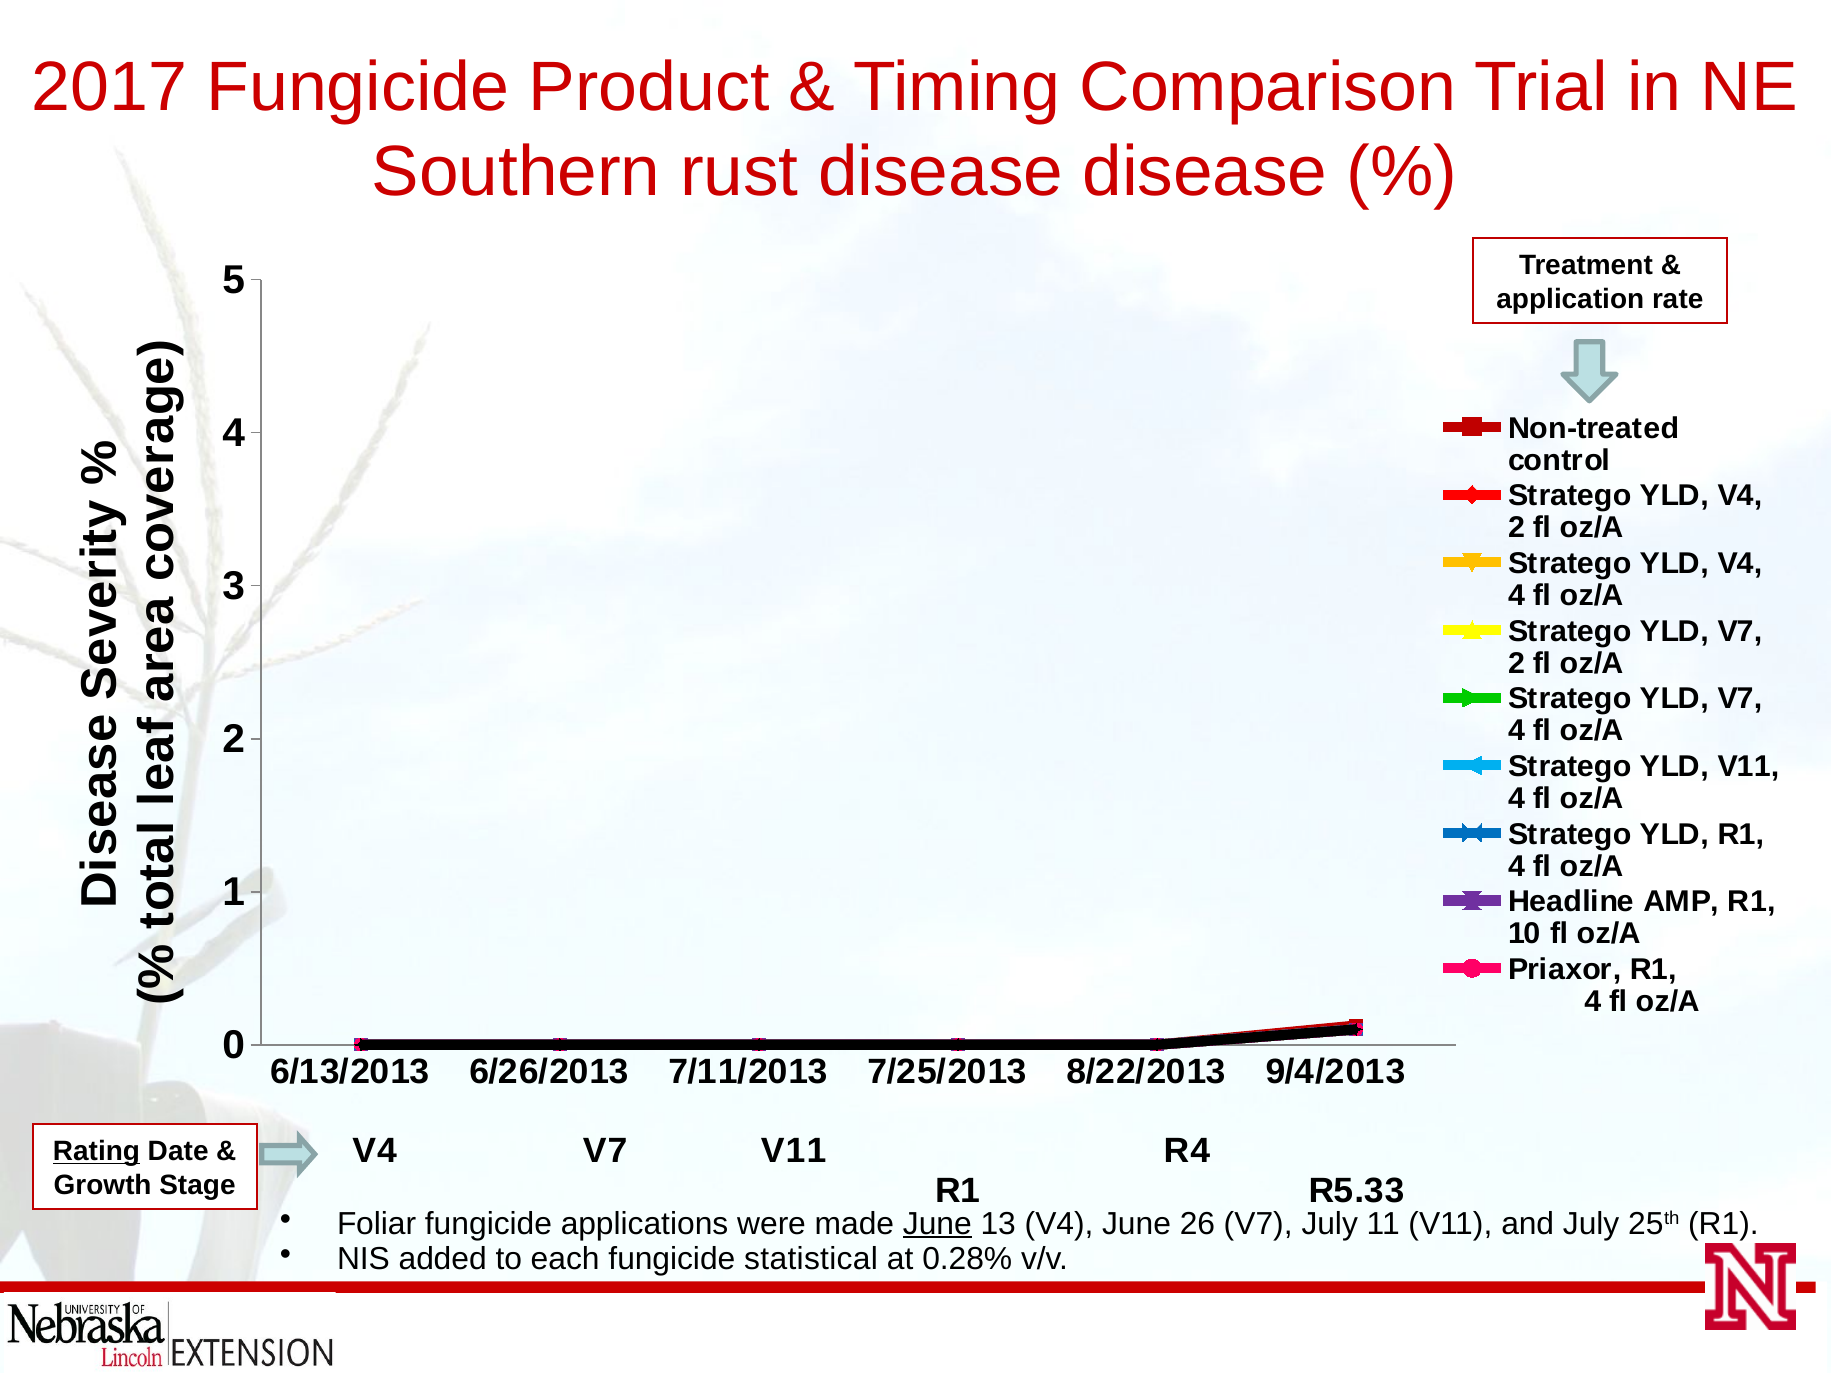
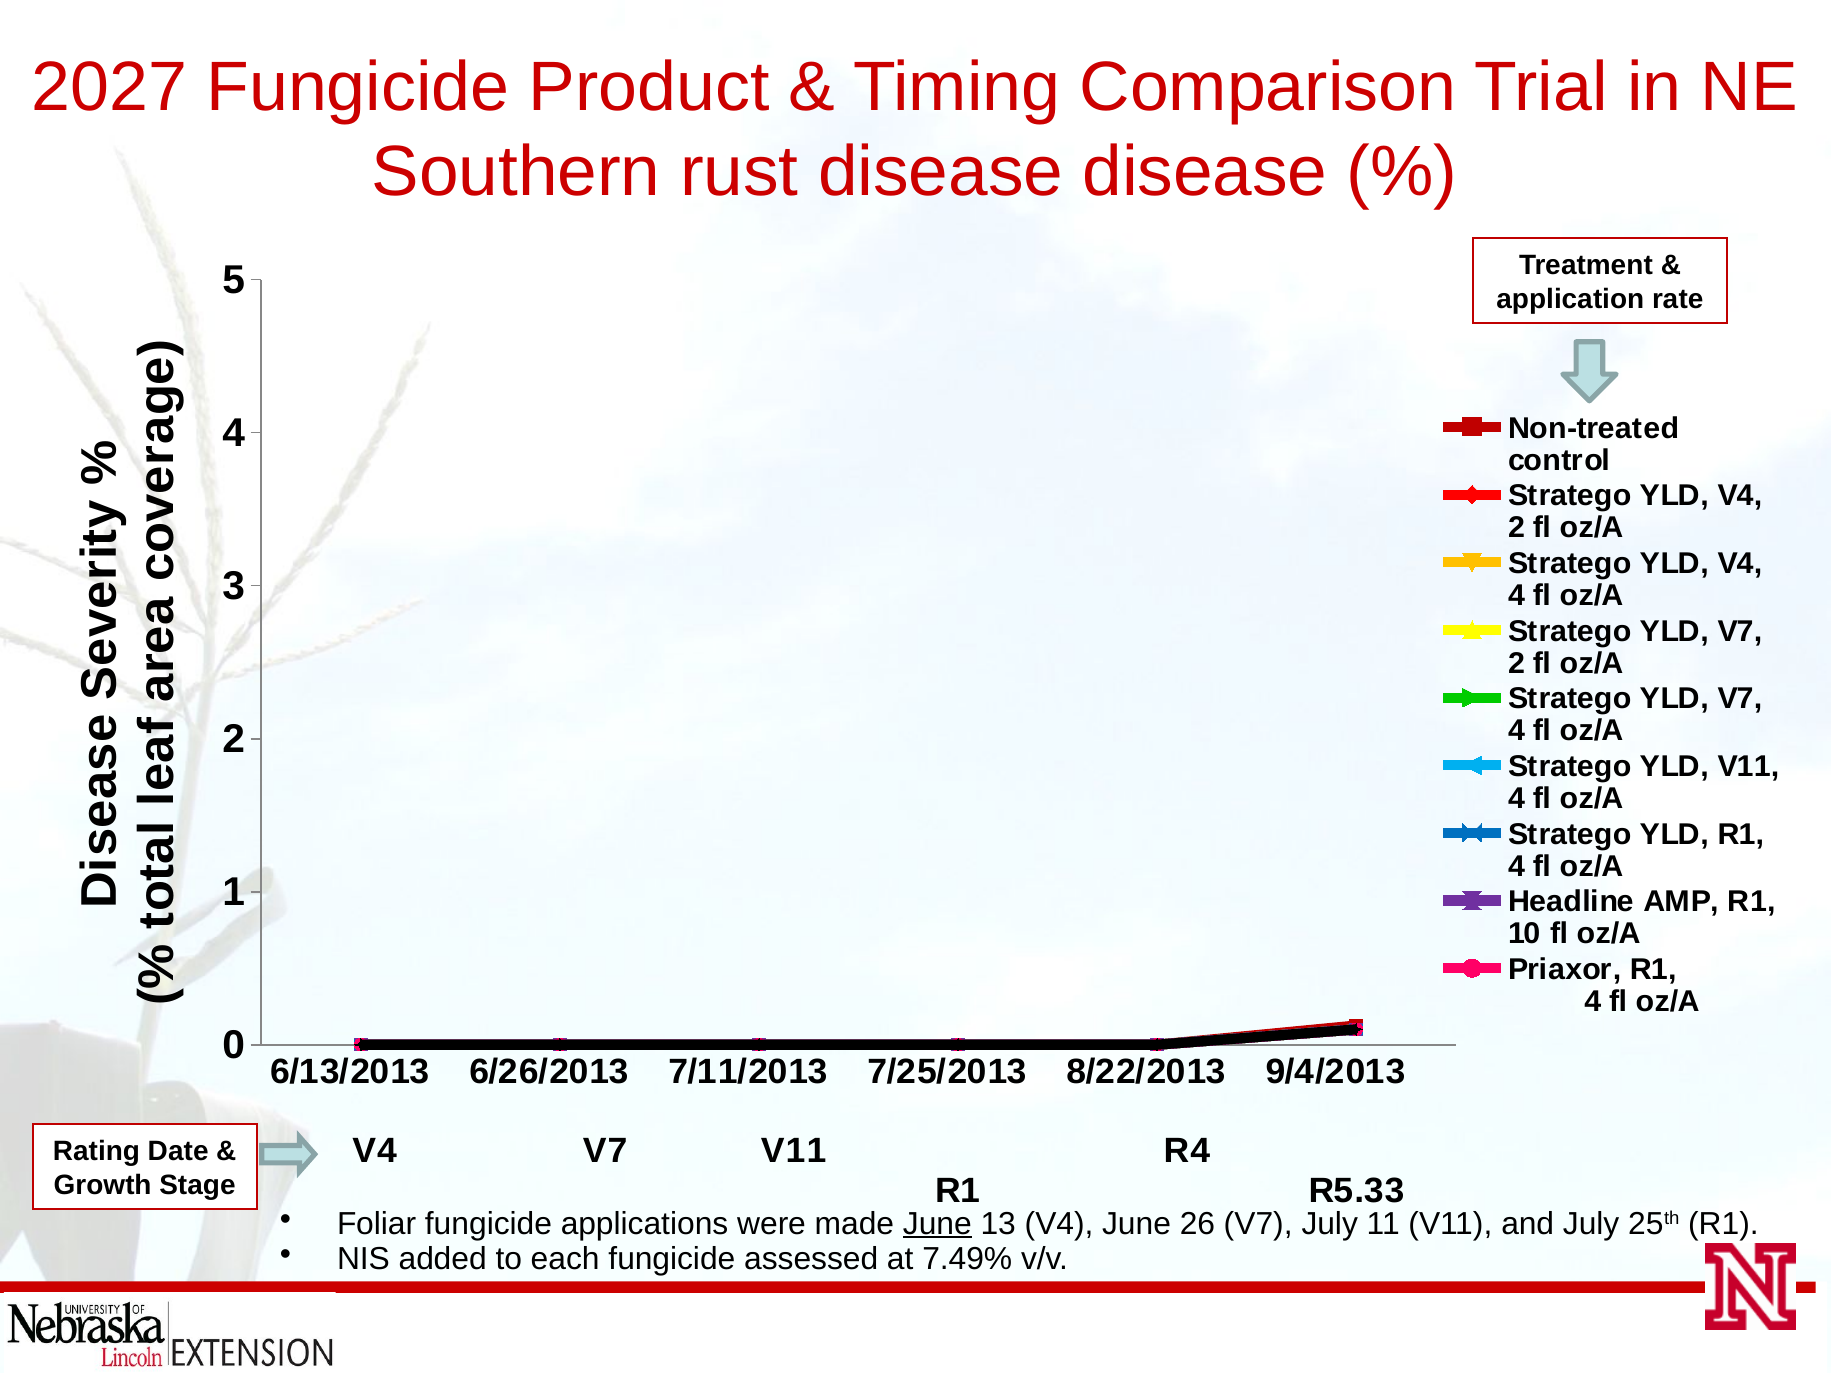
2017: 2017 -> 2027 (110, 87)
Rating underline: present -> none (96, 1152)
statistical: statistical -> assessed (811, 1259)
0.28%: 0.28% -> 7.49% (967, 1259)
